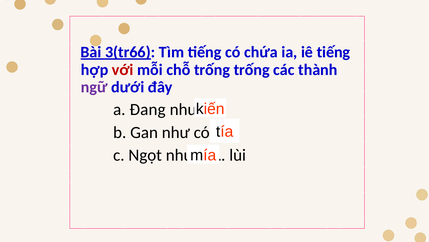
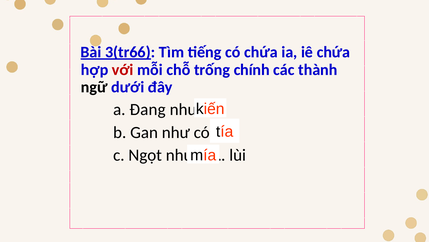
iê tiếng: tiếng -> chứa (333, 52)
trống trống: trống -> chính (252, 70)
ngữ colour: purple -> black (94, 87)
